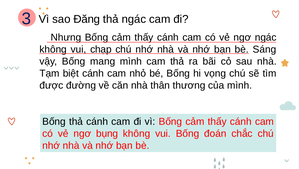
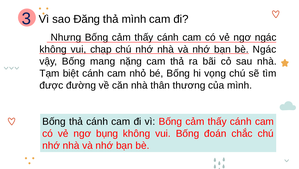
thả ngác: ngác -> mình (134, 19)
bè Sáng: Sáng -> Ngác (265, 49)
mang mình: mình -> nặng (131, 61)
